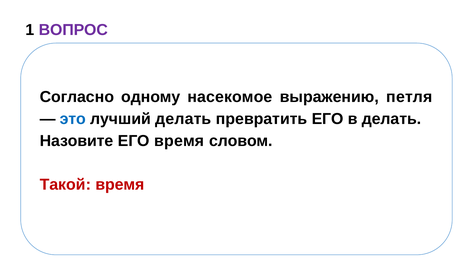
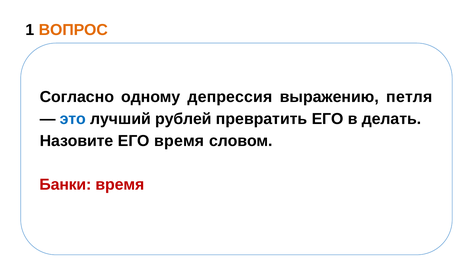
ВОПРОС colour: purple -> orange (73, 30)
насекомое: насекомое -> депрессия (230, 97)
лучший делать: делать -> рублей (183, 119)
Такой: Такой -> Банки (65, 184)
